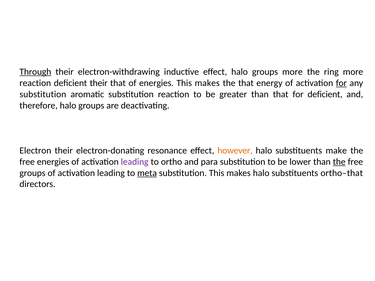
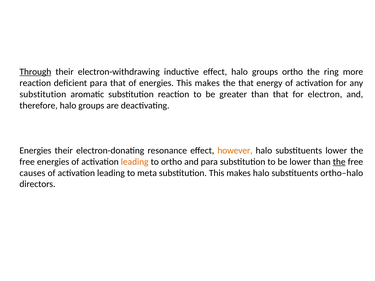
groups more: more -> ortho (293, 72)
deficient their: their -> para (99, 83)
for underline: present -> none (341, 83)
for deficient: deficient -> electron (325, 94)
Electron: Electron -> Energies (35, 151)
substituents make: make -> lower (336, 151)
leading colour: purple -> orange (135, 162)
groups: groups -> causes (32, 173)
meta underline: present -> none (147, 173)
ortho–that: ortho–that -> ortho–halo (342, 173)
